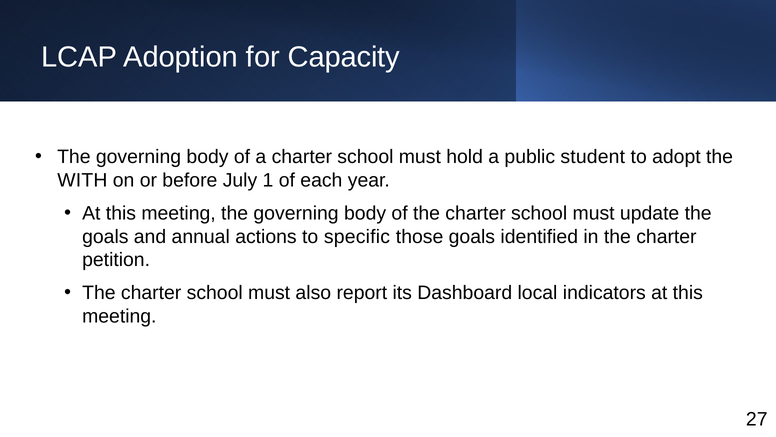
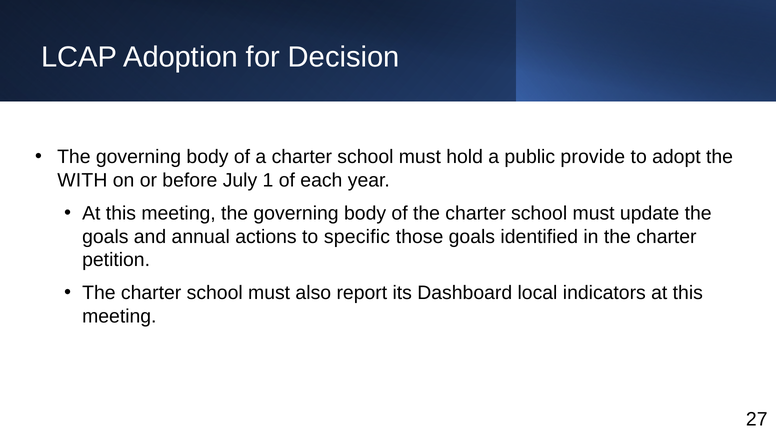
Capacity: Capacity -> Decision (344, 57)
student: student -> provide (593, 157)
